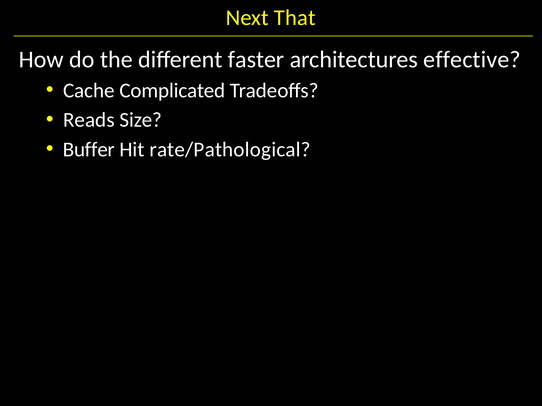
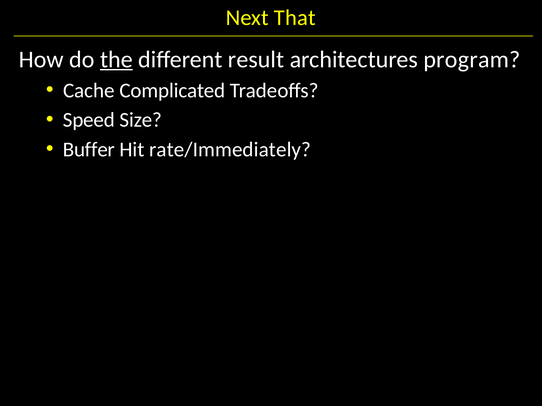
the underline: none -> present (116, 60)
faster: faster -> result (256, 60)
effective: effective -> program (472, 60)
Reads: Reads -> Speed (89, 120)
rate/Pathological: rate/Pathological -> rate/Immediately (230, 150)
